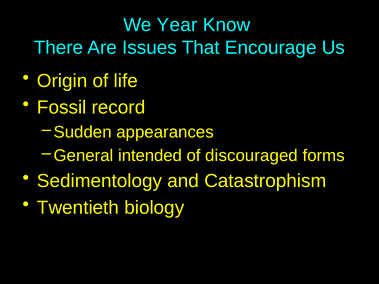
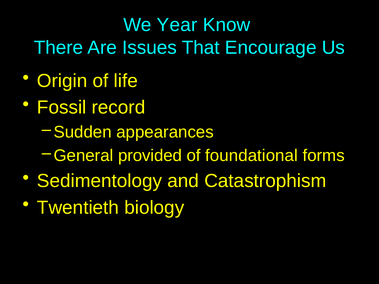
intended: intended -> provided (150, 156)
discouraged: discouraged -> foundational (252, 156)
